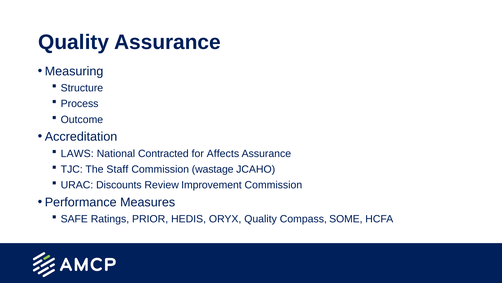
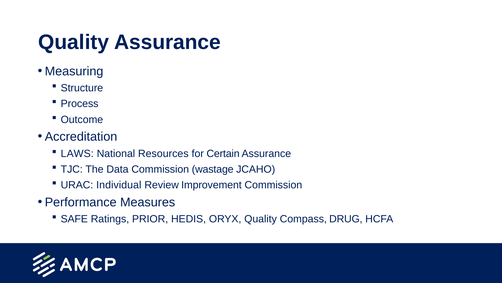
Contracted: Contracted -> Resources (163, 153)
Affects: Affects -> Certain (223, 153)
Staff: Staff -> Data (117, 169)
Discounts: Discounts -> Individual (119, 185)
SOME: SOME -> DRUG (346, 219)
